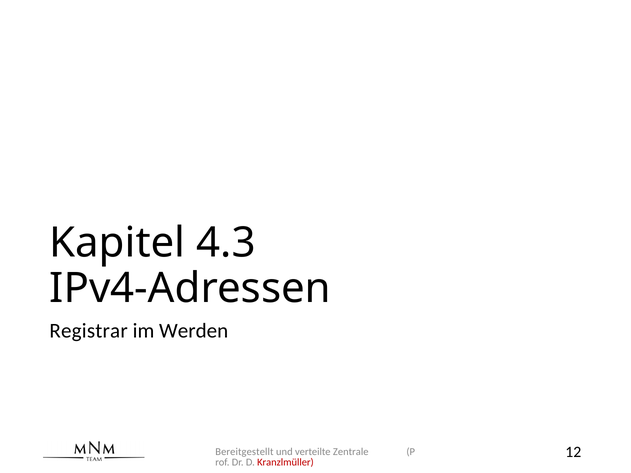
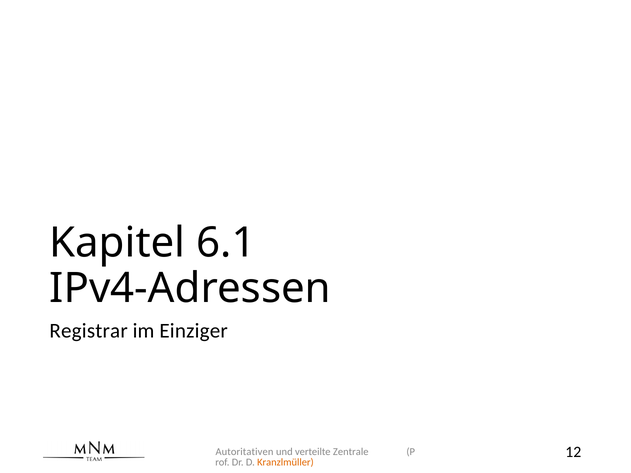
4.3: 4.3 -> 6.1 (226, 243)
Werden: Werden -> Einziger (194, 331)
Bereitgestellt: Bereitgestellt -> Autoritativen (244, 452)
Kranzlmüller colour: red -> orange (285, 462)
